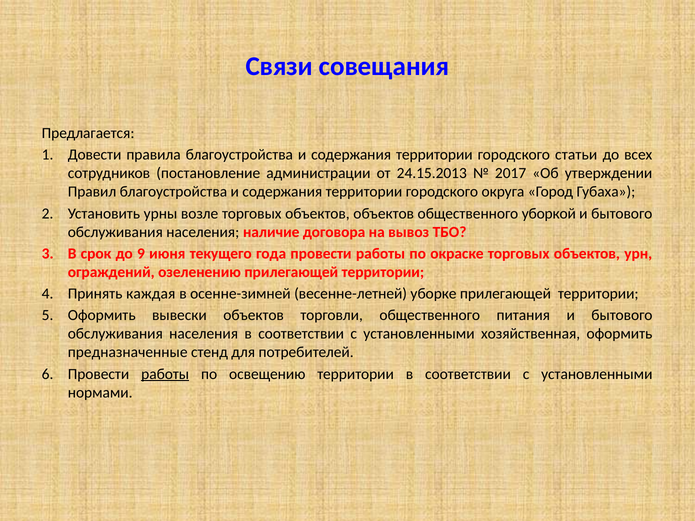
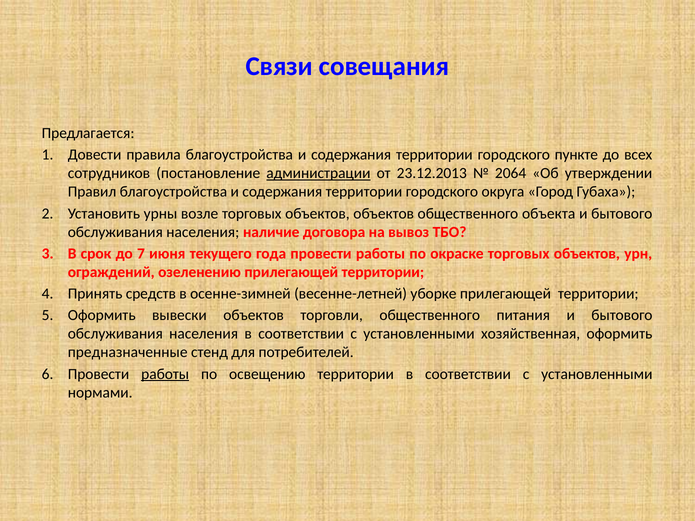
статьи: статьи -> пункте (576, 155)
администрации underline: none -> present (318, 173)
24.15.2013: 24.15.2013 -> 23.12.2013 (432, 173)
2017: 2017 -> 2064 (511, 173)
уборкой: уборкой -> объекта (549, 214)
9: 9 -> 7 (141, 254)
каждая: каждая -> средств (151, 294)
